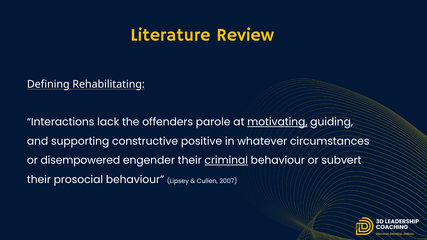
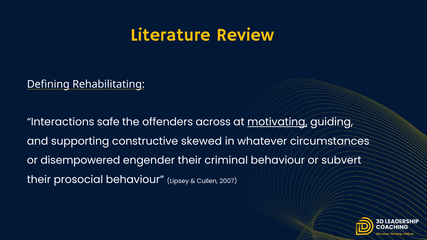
lack: lack -> safe (108, 122)
parole: parole -> across (213, 122)
positive: positive -> skewed (201, 141)
criminal underline: present -> none (226, 161)
